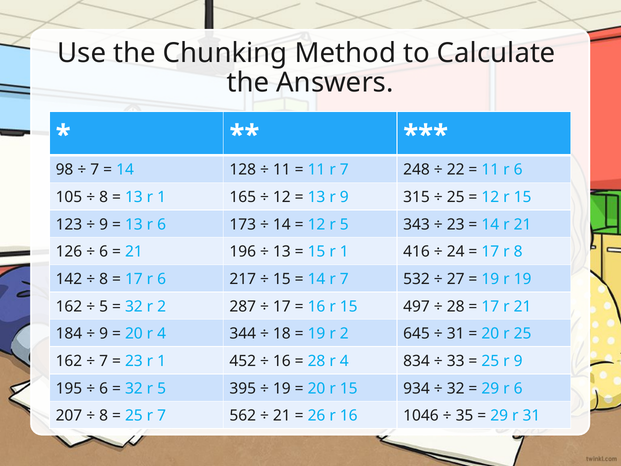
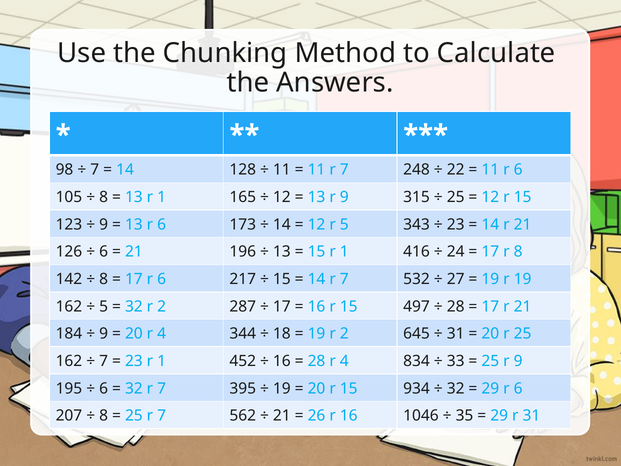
32 r 5: 5 -> 7 (162, 388)
